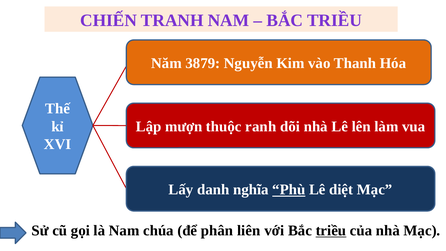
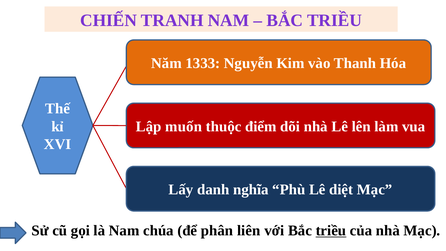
3879: 3879 -> 1333 (203, 63)
mượn: mượn -> muốn (184, 126)
ranh: ranh -> điểm (261, 126)
Phù underline: present -> none (289, 190)
